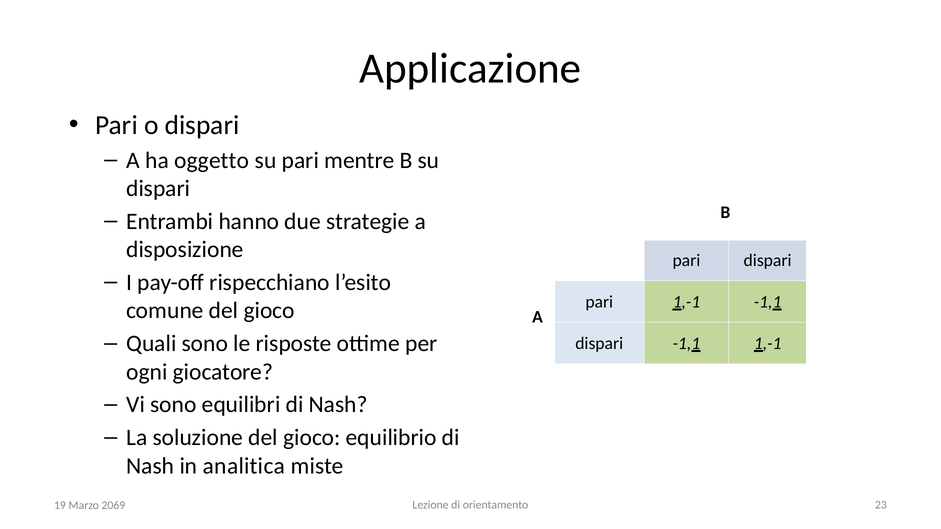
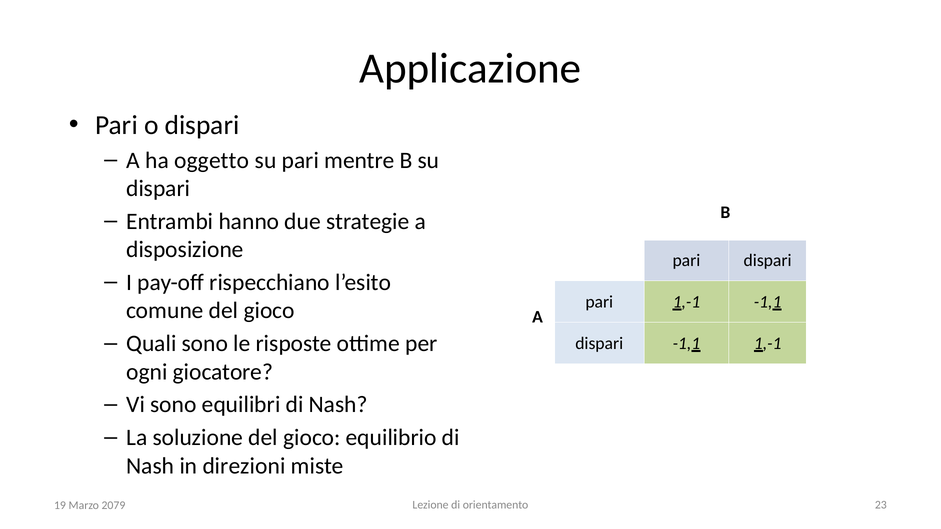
analitica: analitica -> direzioni (244, 466)
2069: 2069 -> 2079 (113, 505)
